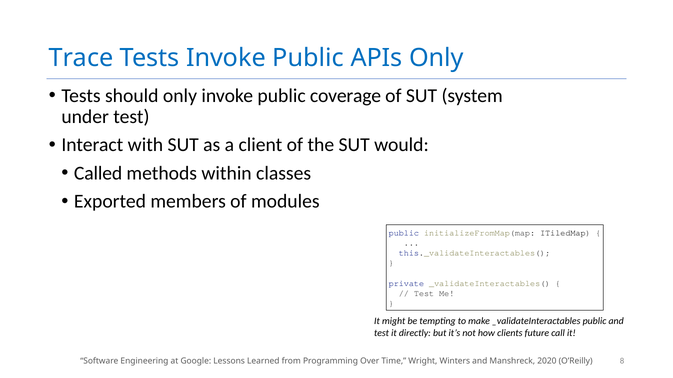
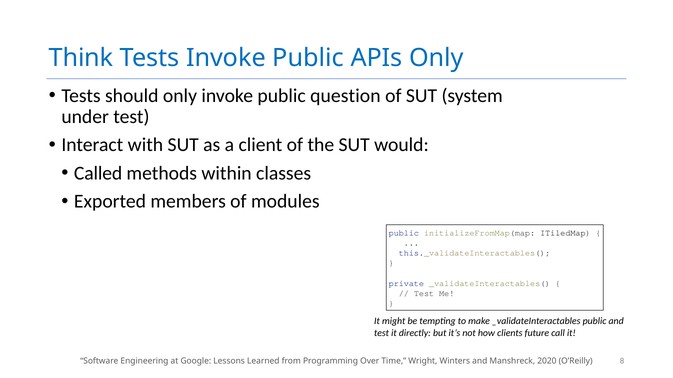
Trace: Trace -> Think (81, 58)
coverage: coverage -> question (345, 96)
